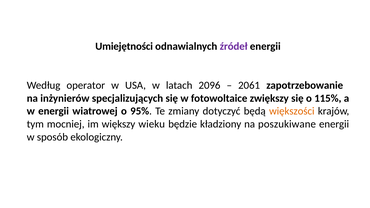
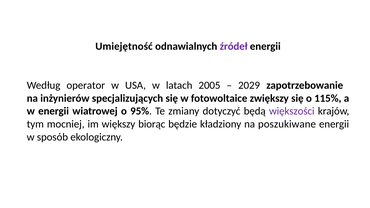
Umiejętności: Umiejętności -> Umiejętność (124, 46)
2096: 2096 -> 2005 (209, 85)
2061: 2061 -> 2029 (249, 85)
większości colour: orange -> purple (292, 111)
wieku: wieku -> biorąc (152, 124)
